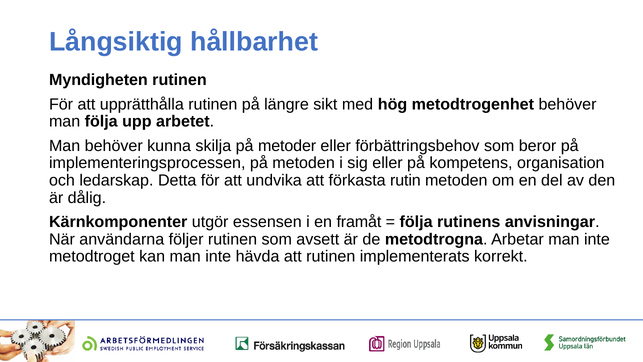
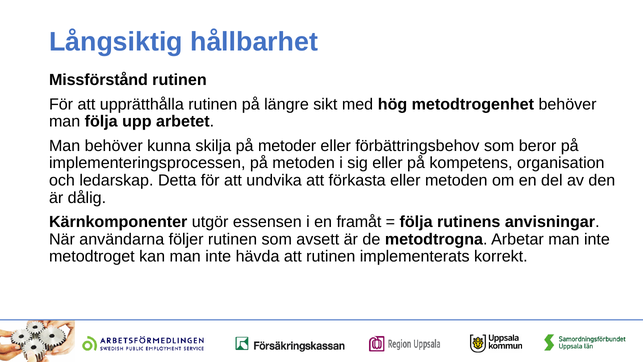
Myndigheten: Myndigheten -> Missförstånd (98, 80)
förkasta rutin: rutin -> eller (405, 180)
